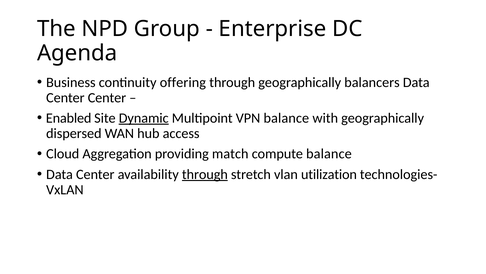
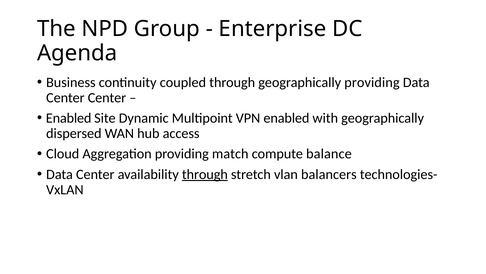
offering: offering -> coupled (183, 82)
geographically balancers: balancers -> providing (372, 82)
Dynamic underline: present -> none (144, 118)
VPN balance: balance -> enabled (286, 118)
utilization: utilization -> balancers (329, 174)
